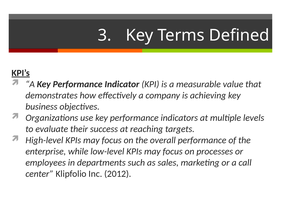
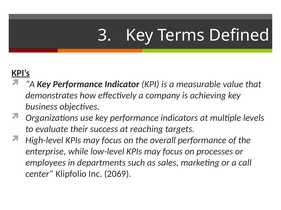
2012: 2012 -> 2069 (118, 174)
